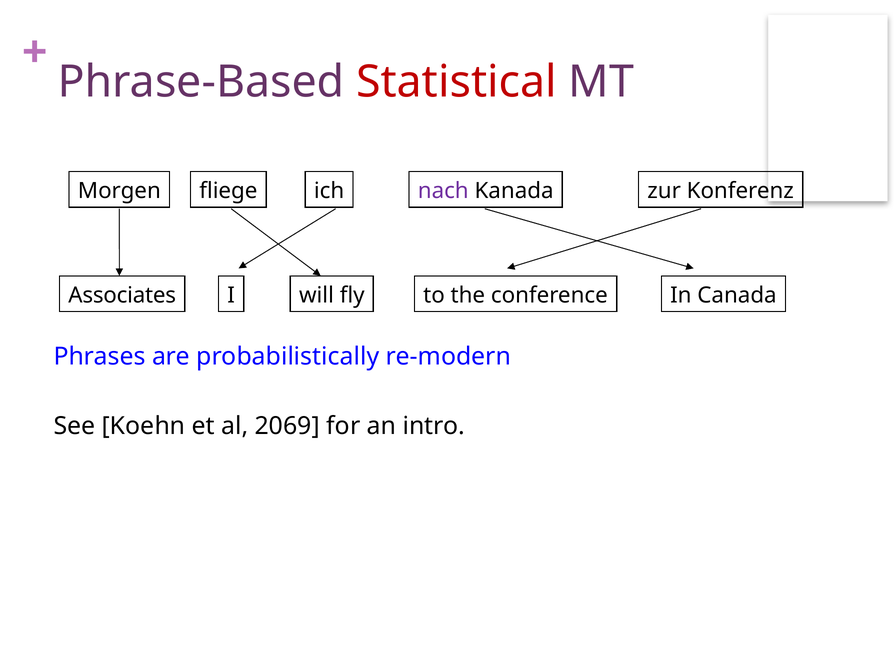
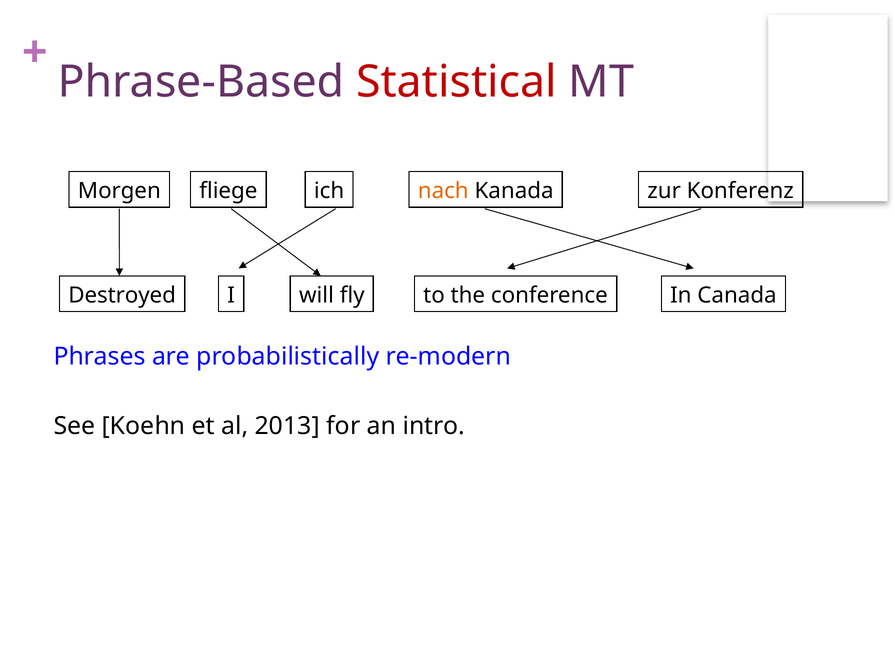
nach colour: purple -> orange (443, 191)
Associates: Associates -> Destroyed (122, 295)
2069: 2069 -> 2013 (287, 426)
